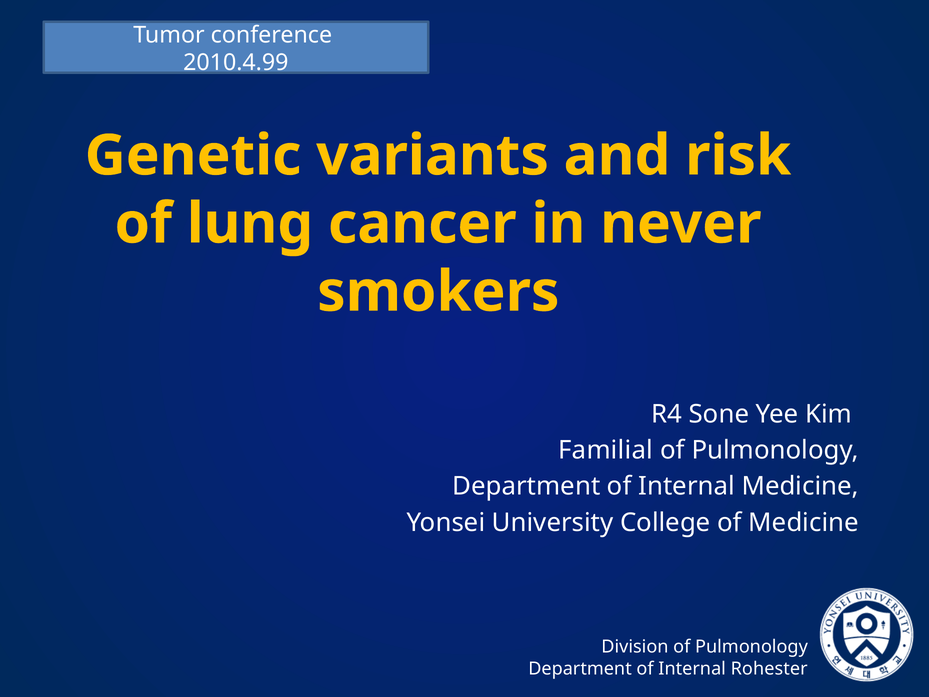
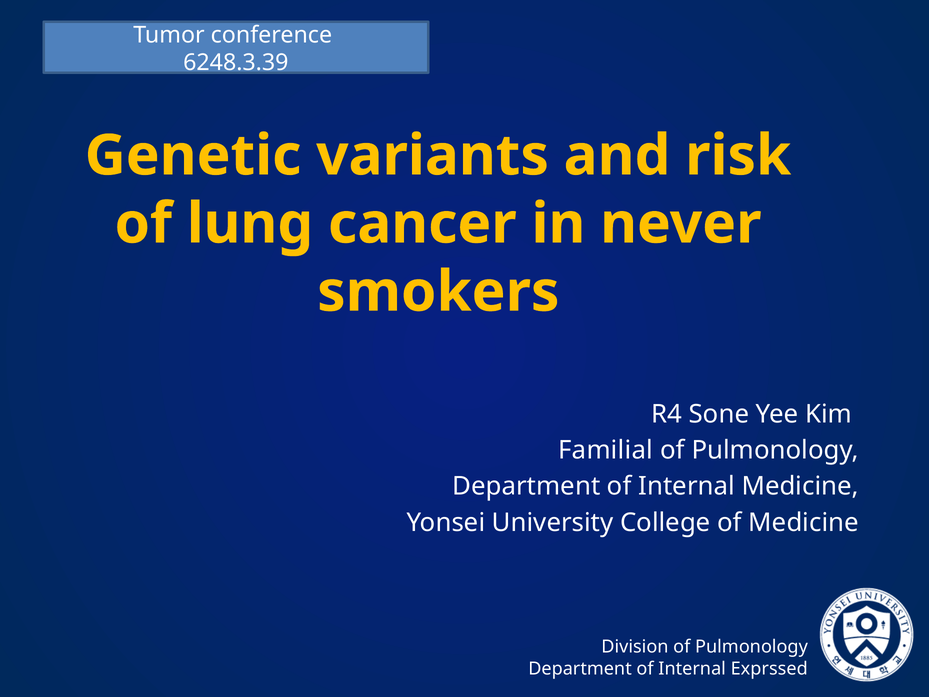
2010.4.99: 2010.4.99 -> 6248.3.39 (236, 63)
Rohester: Rohester -> Exprssed (769, 668)
